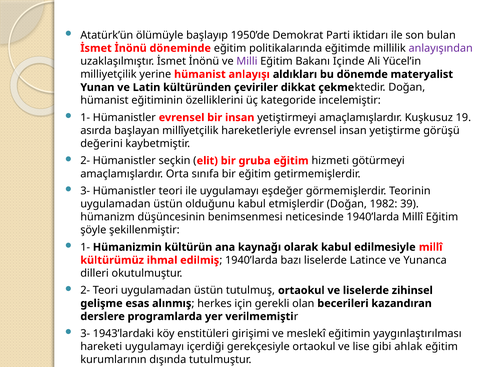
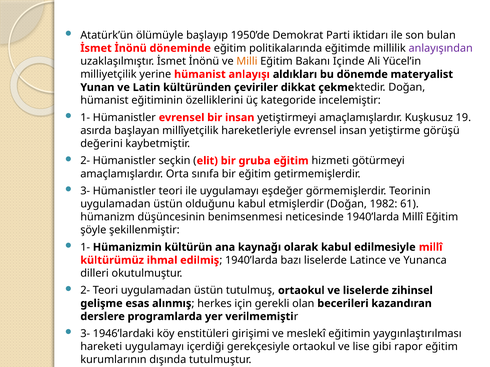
Milli colour: purple -> orange (247, 61)
39: 39 -> 61 (409, 204)
1943’lardaki: 1943’lardaki -> 1946’lardaki (123, 334)
ahlak: ahlak -> rapor (408, 347)
